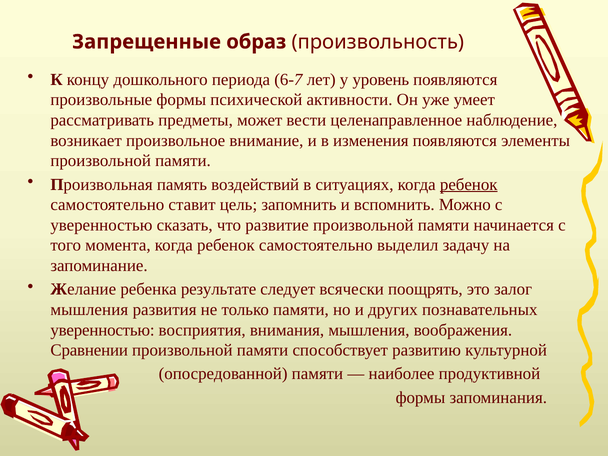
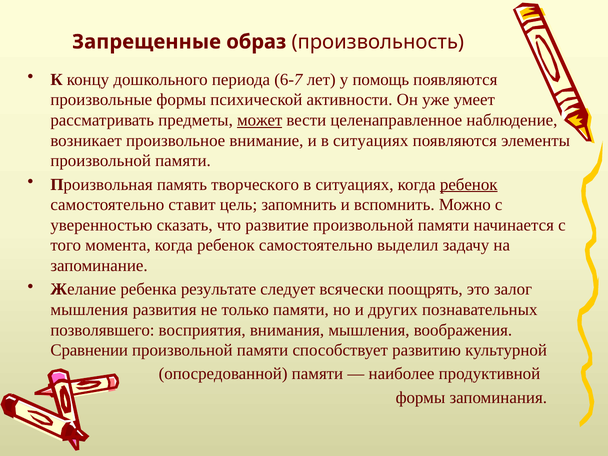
уровень: уровень -> помощь (381, 80)
может underline: none -> present (260, 120)
и в изменения: изменения -> ситуациях (371, 140)
воздействий: воздействий -> творческого (255, 184)
уверенностью: уверенностью -> позволявшего (102, 330)
